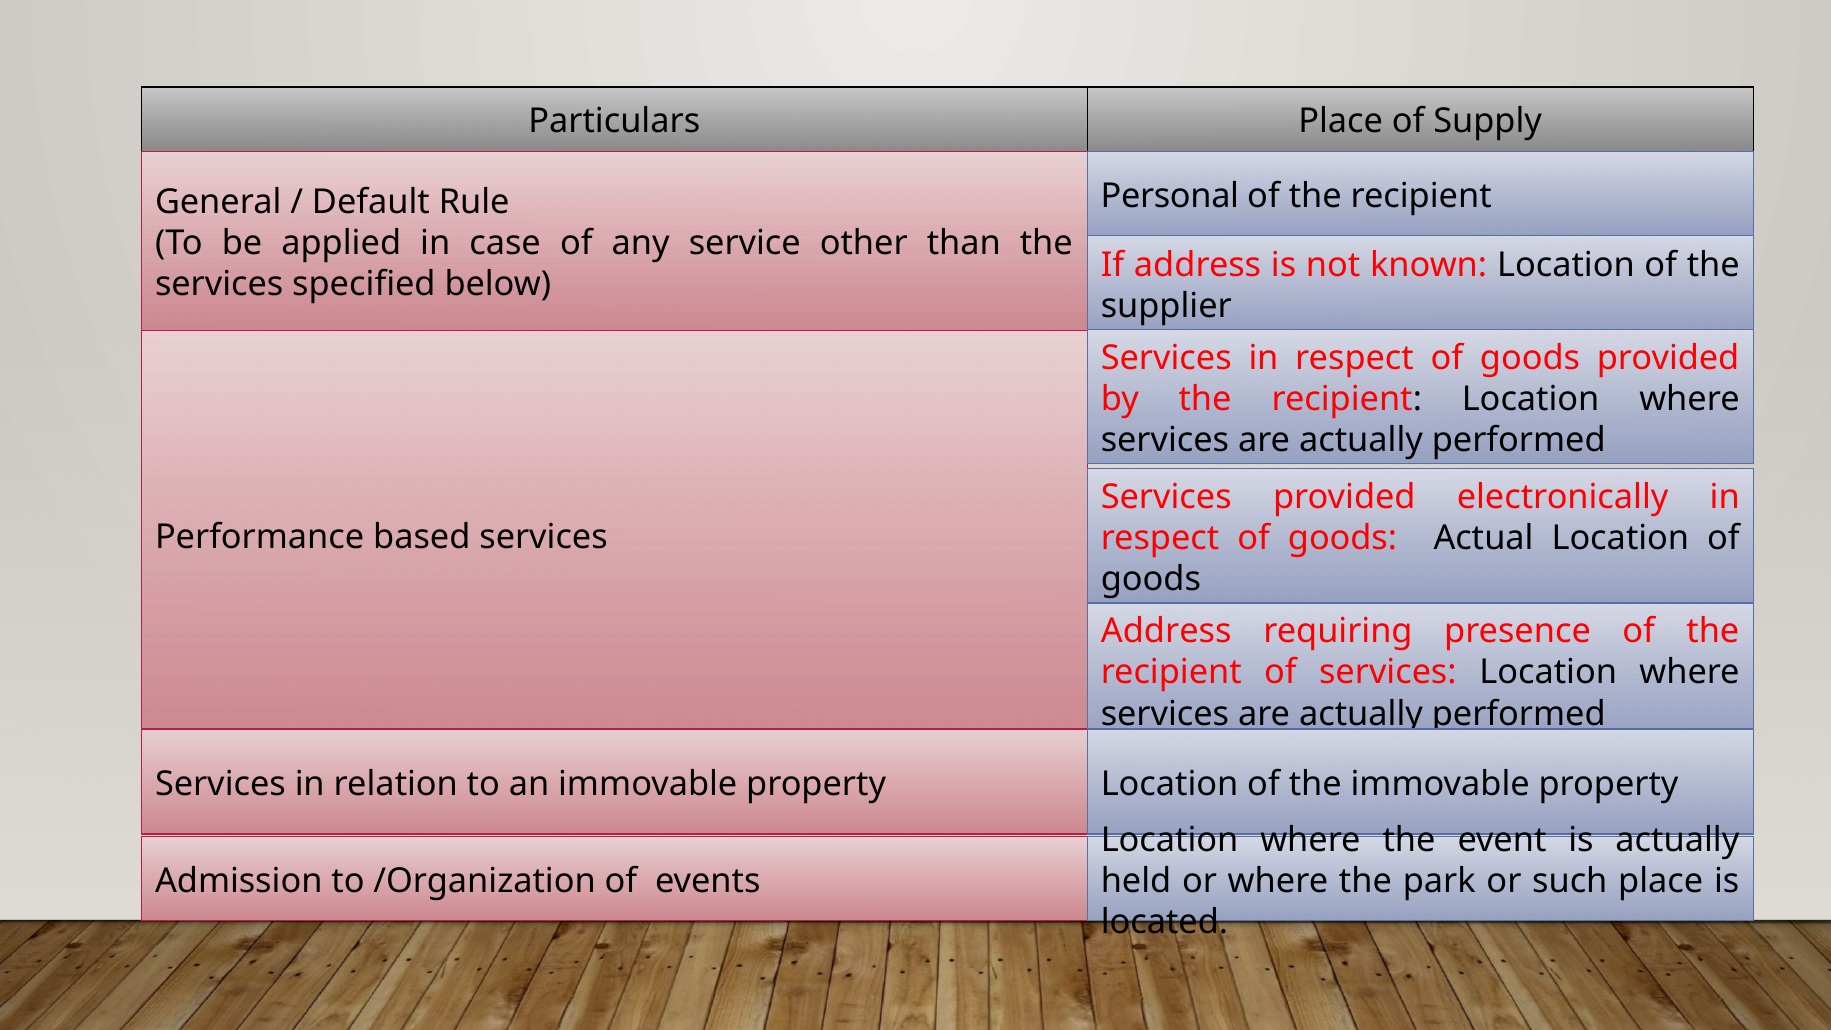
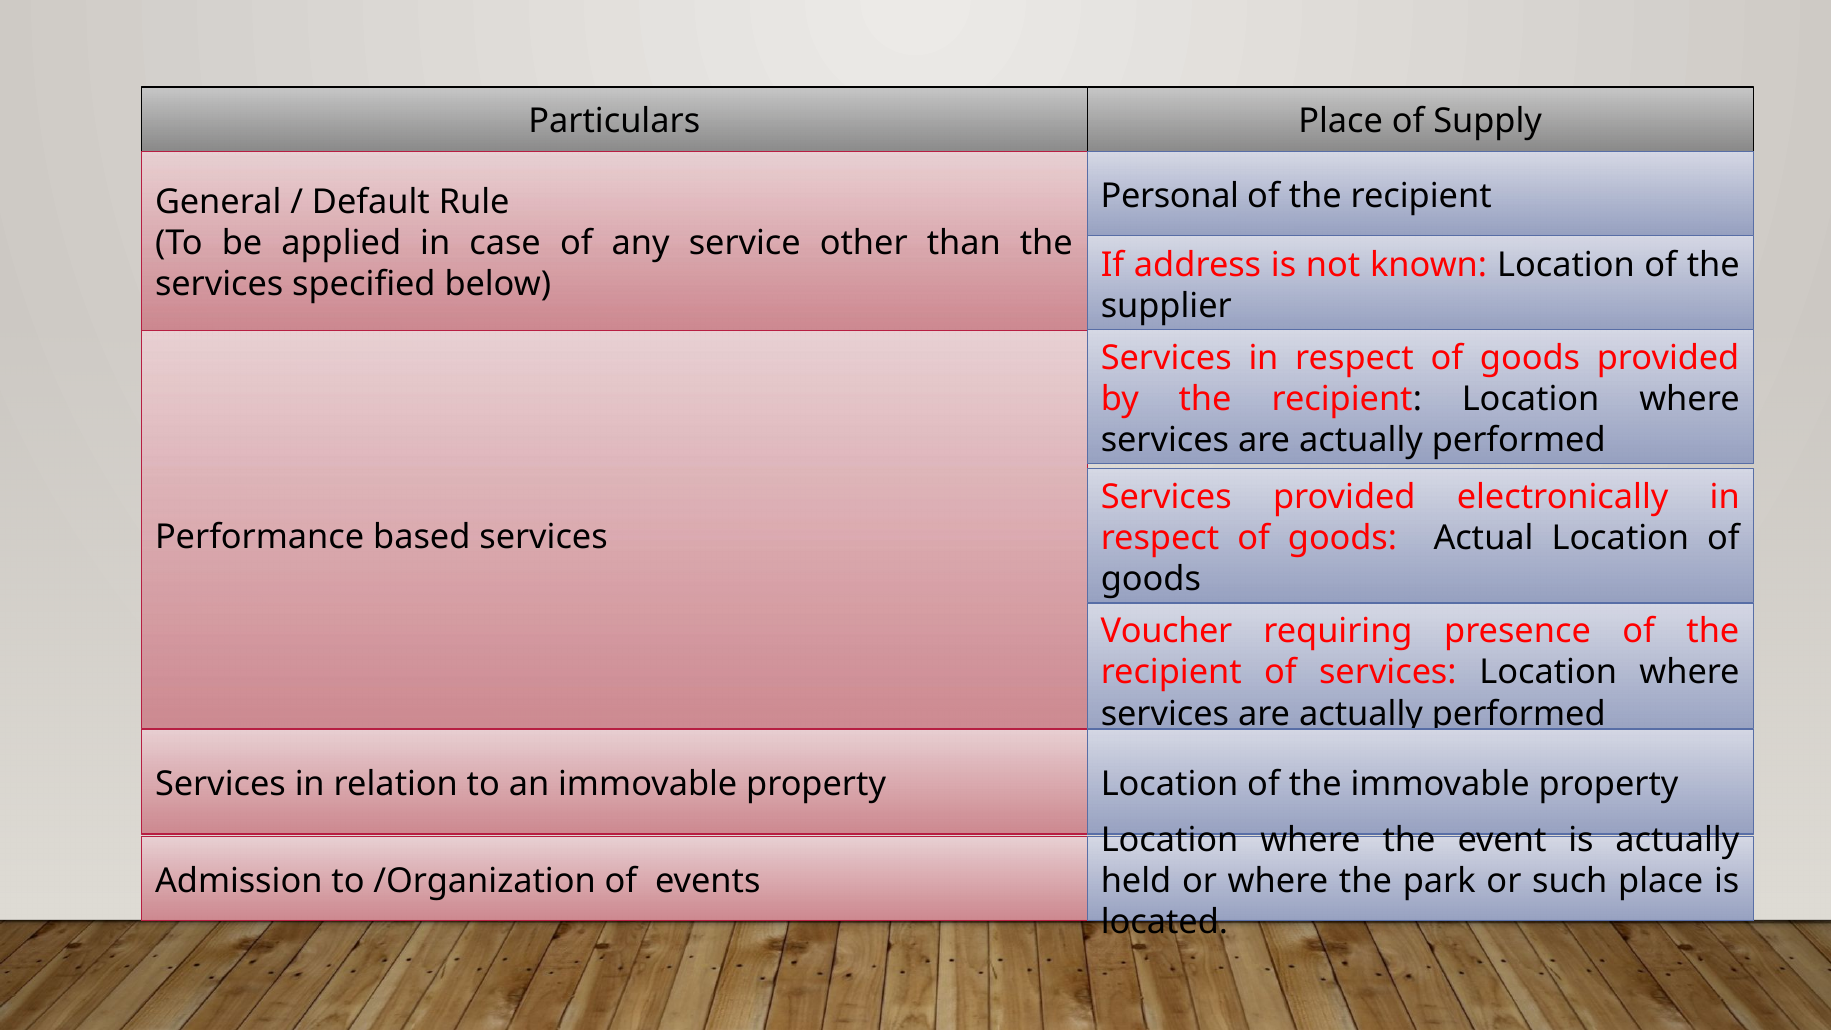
Address: Address -> Voucher (1166, 631)
